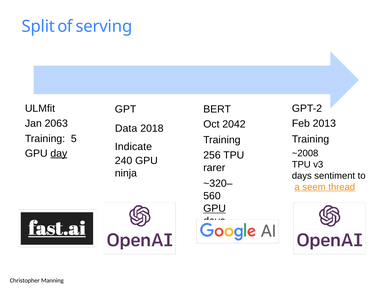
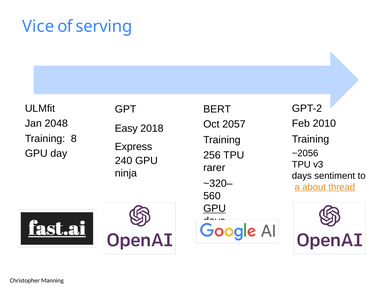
Split: Split -> Vice (38, 26)
2063: 2063 -> 2048 (56, 124)
2013: 2013 -> 2010 (324, 124)
2042: 2042 -> 2057 (234, 124)
Data: Data -> Easy (126, 128)
5: 5 -> 8 (74, 139)
Indicate: Indicate -> Express (134, 147)
day underline: present -> none (59, 154)
~2008: ~2008 -> ~2056 (305, 153)
seem: seem -> about (314, 187)
